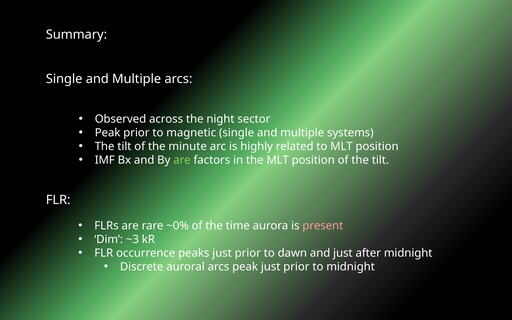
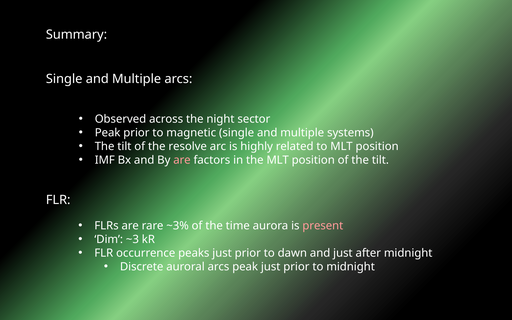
minute: minute -> resolve (188, 146)
are colour: light green -> pink (182, 160)
~0%: ~0% -> ~3% (178, 226)
